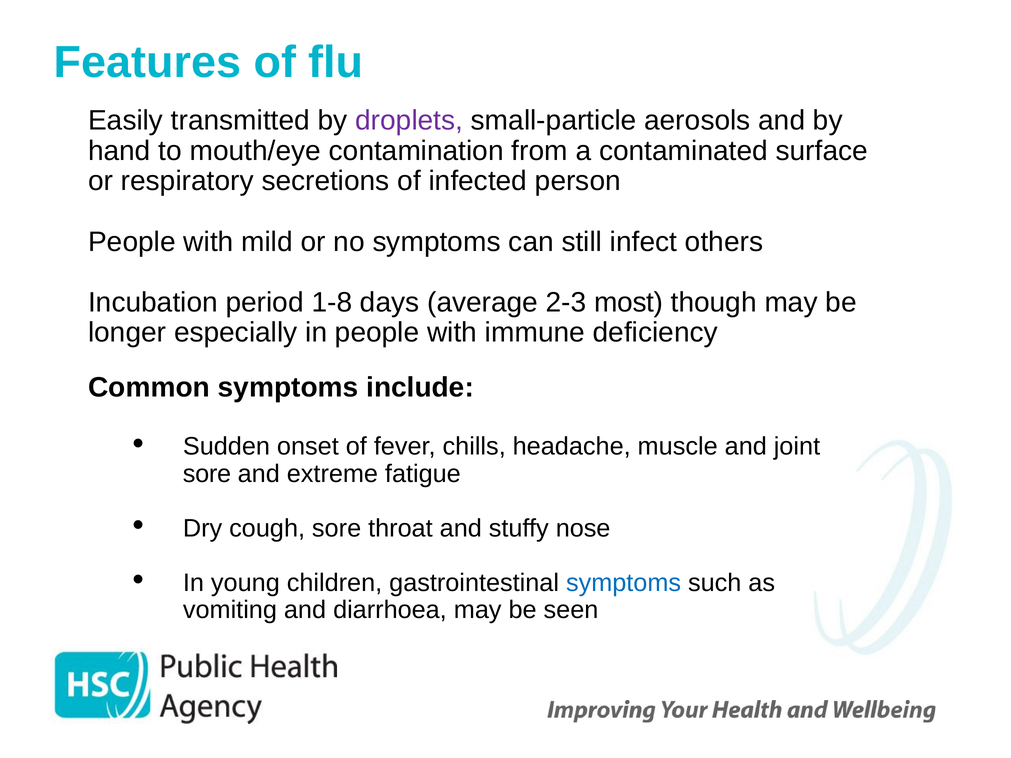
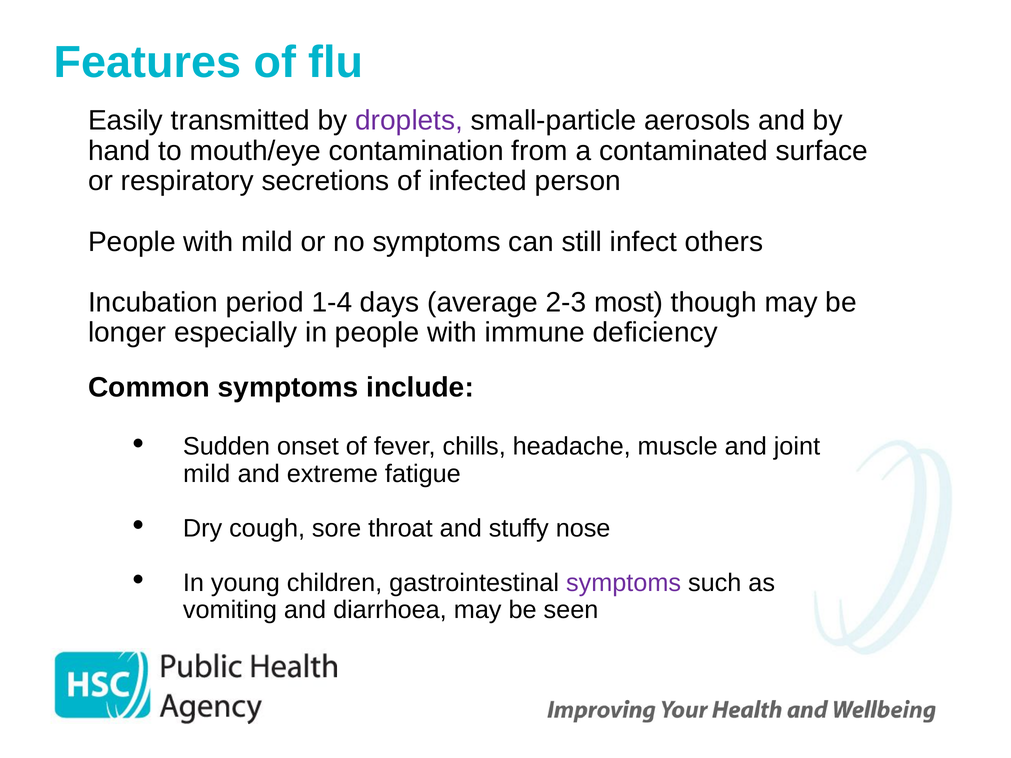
1-8: 1-8 -> 1-4 (332, 303)
sore: sore -> mild (207, 474)
symptoms colour: blue -> purple (624, 583)
